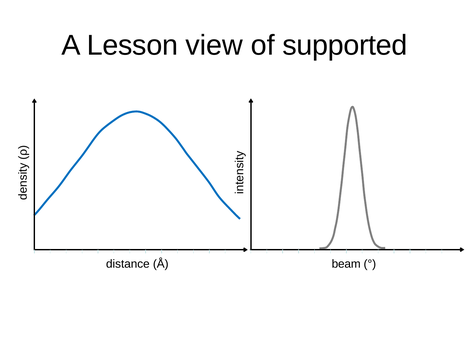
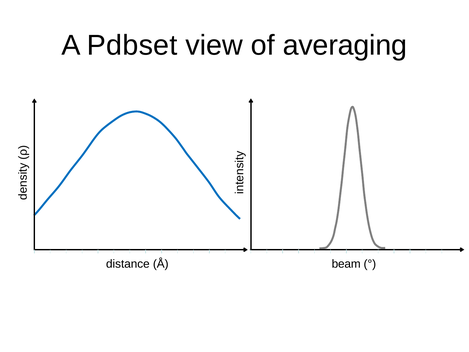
Lesson: Lesson -> Pdbset (132, 45)
supported: supported -> averaging (345, 45)
